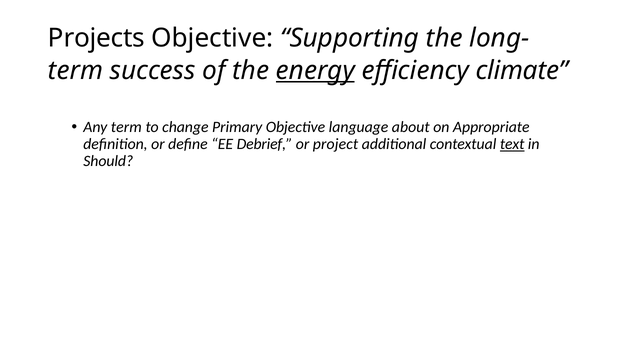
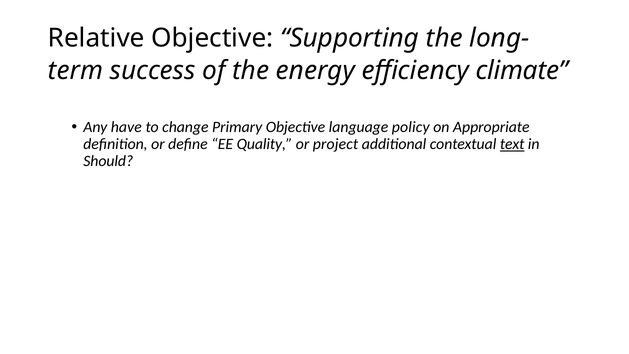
Projects: Projects -> Relative (96, 38)
energy underline: present -> none (315, 70)
Any term: term -> have (126, 127)
about: about -> policy (411, 127)
Debrief: Debrief -> Quality (265, 144)
